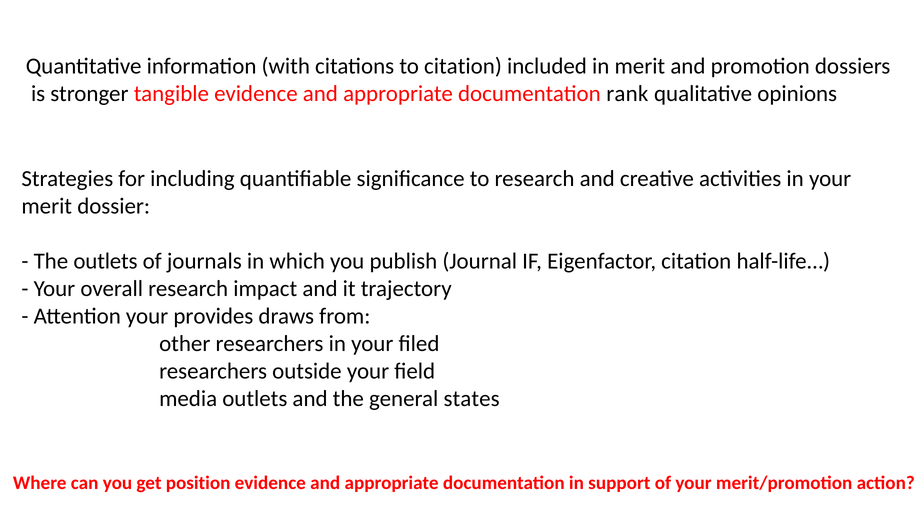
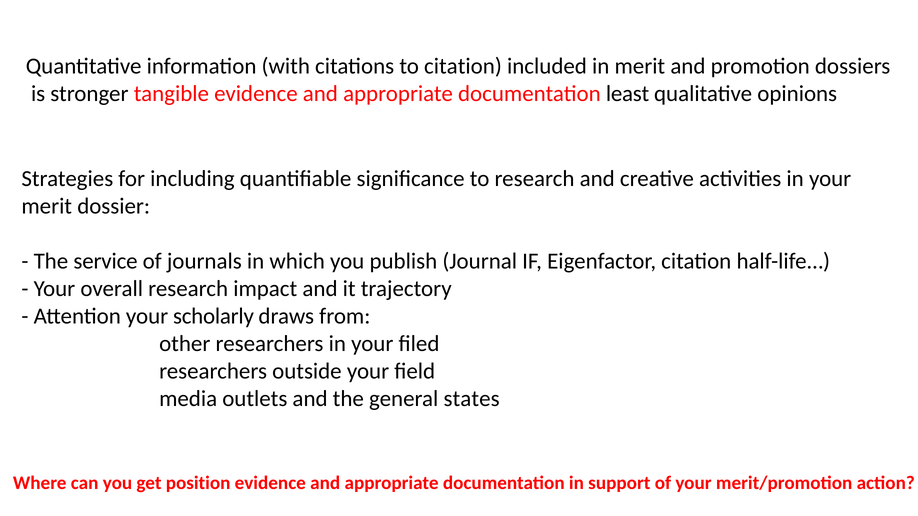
rank: rank -> least (628, 94)
The outlets: outlets -> service (106, 261)
provides: provides -> scholarly (213, 316)
